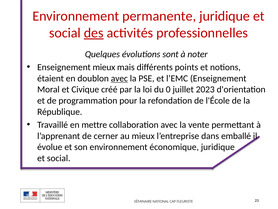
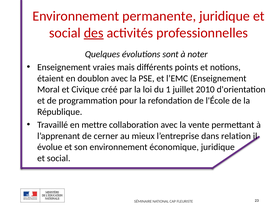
Enseignement mieux: mieux -> vraies (104, 67)
avec underline: present -> none (119, 78)
0: 0 -> 1 (168, 89)
2023: 2023 -> 2010 (205, 89)
emballé: emballé -> relation (236, 136)
